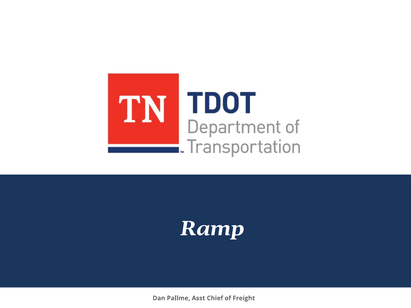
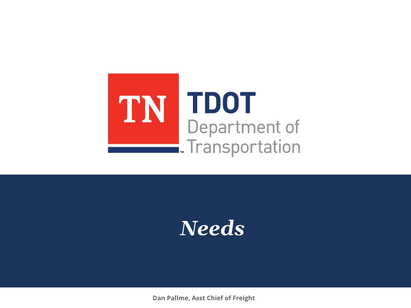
Ramp: Ramp -> Needs (212, 229)
